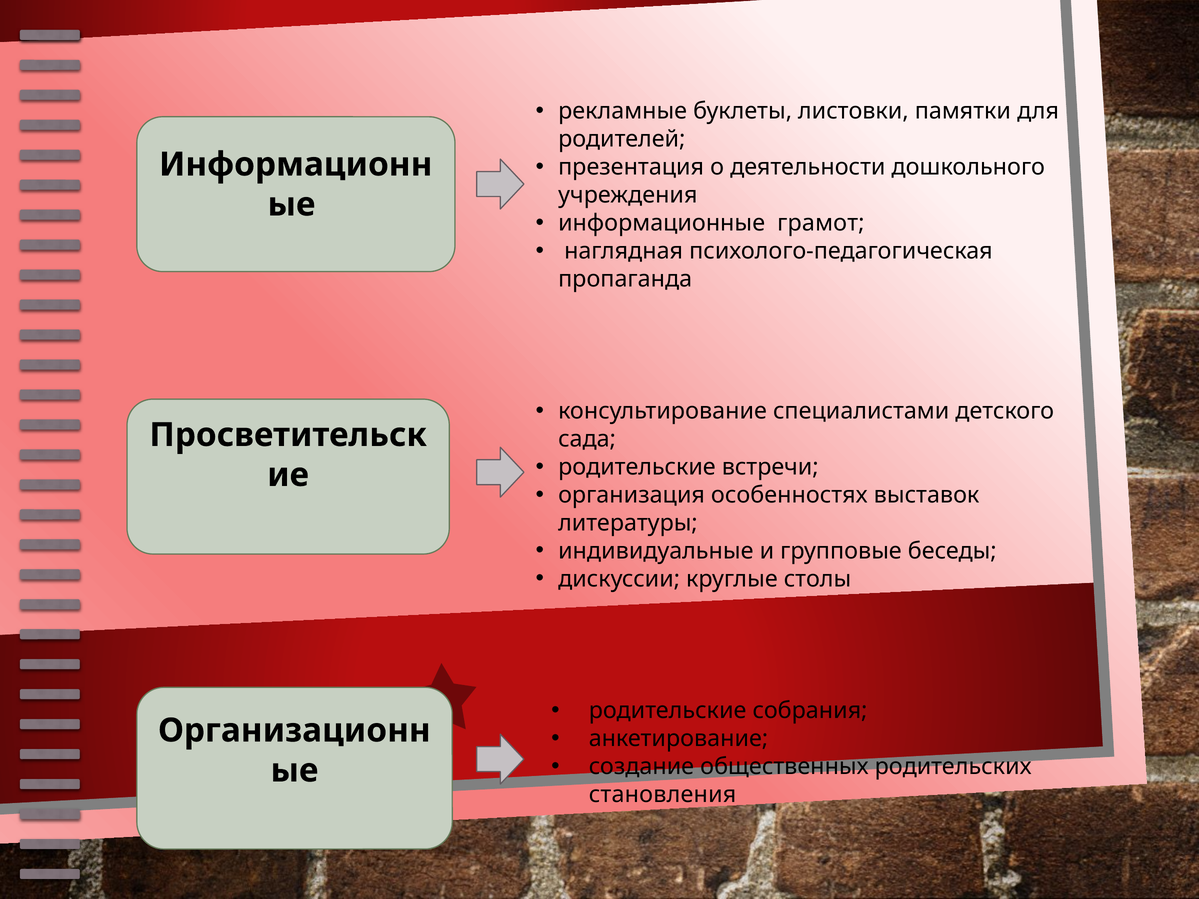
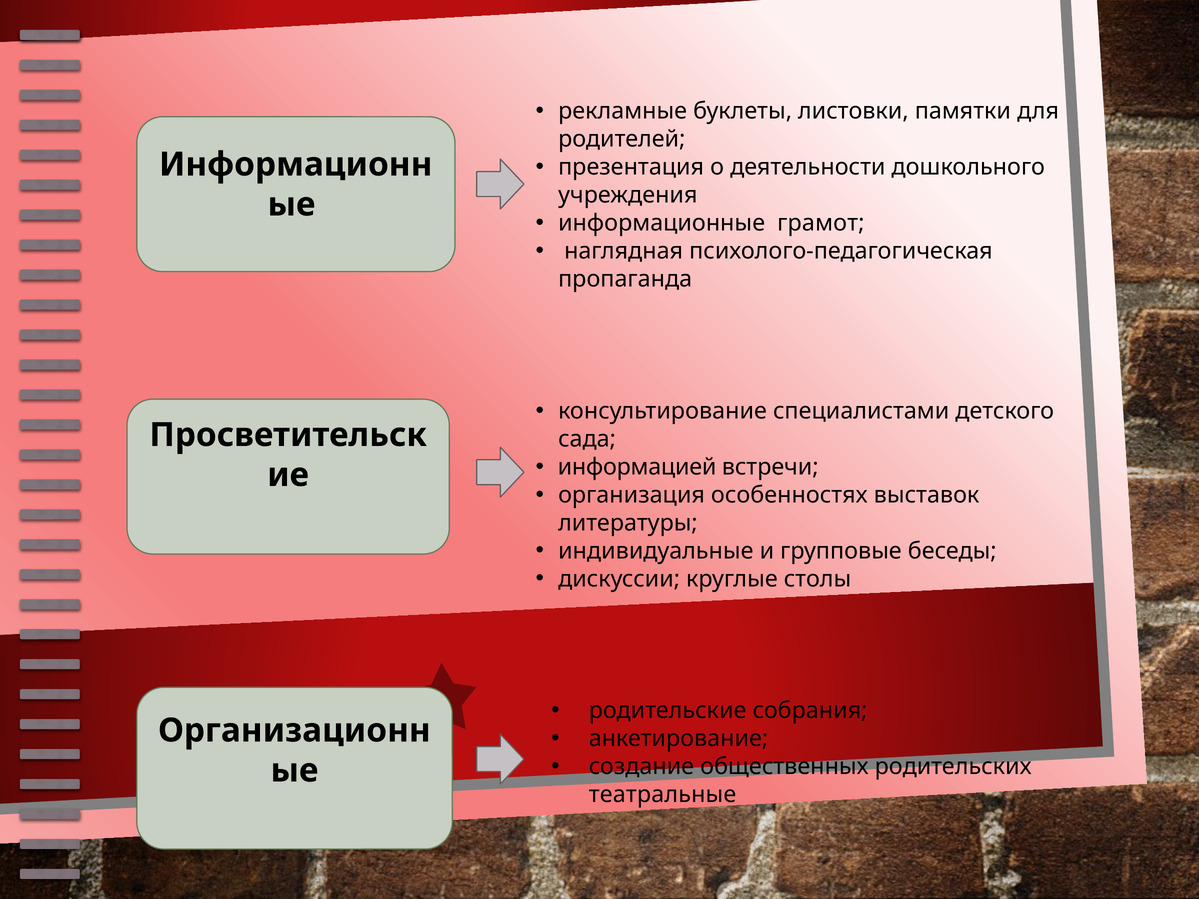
родительские: родительские -> информацией (637, 467)
становления: становления -> театральные (663, 795)
